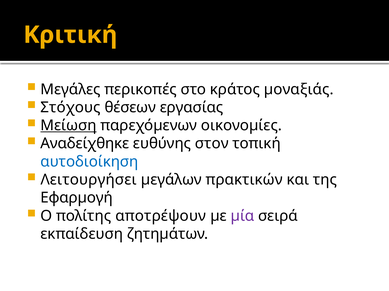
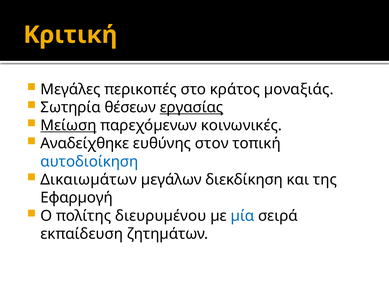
Στόχους: Στόχους -> Σωτηρία (71, 108)
εργασίας underline: none -> present (192, 108)
οικονοµίες: οικονοµίες -> κοινωνικές (241, 126)
Λειτουργήσει: Λειτουργήσει -> Δικαιωµάτων (89, 180)
πρακτικών: πρακτικών -> διεκδίκηση (244, 180)
αποτρέψουν: αποτρέψουν -> διευρυµένου (161, 216)
µία colour: purple -> blue (243, 216)
